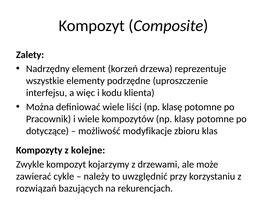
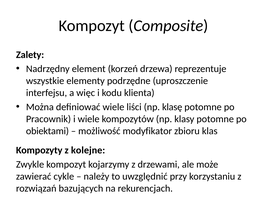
dotyczące: dotyczące -> obiektami (47, 131)
modyfikacje: modyfikacje -> modyfikator (147, 131)
